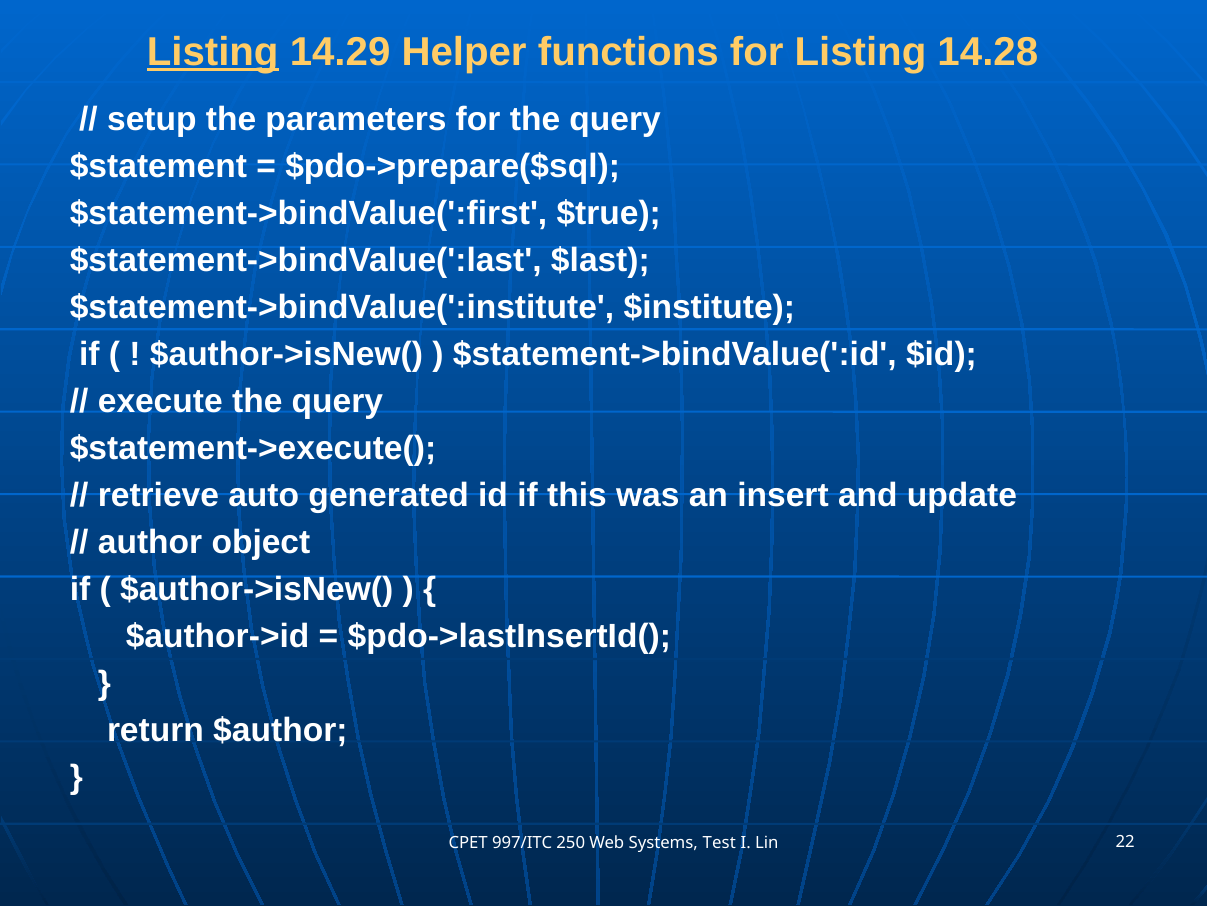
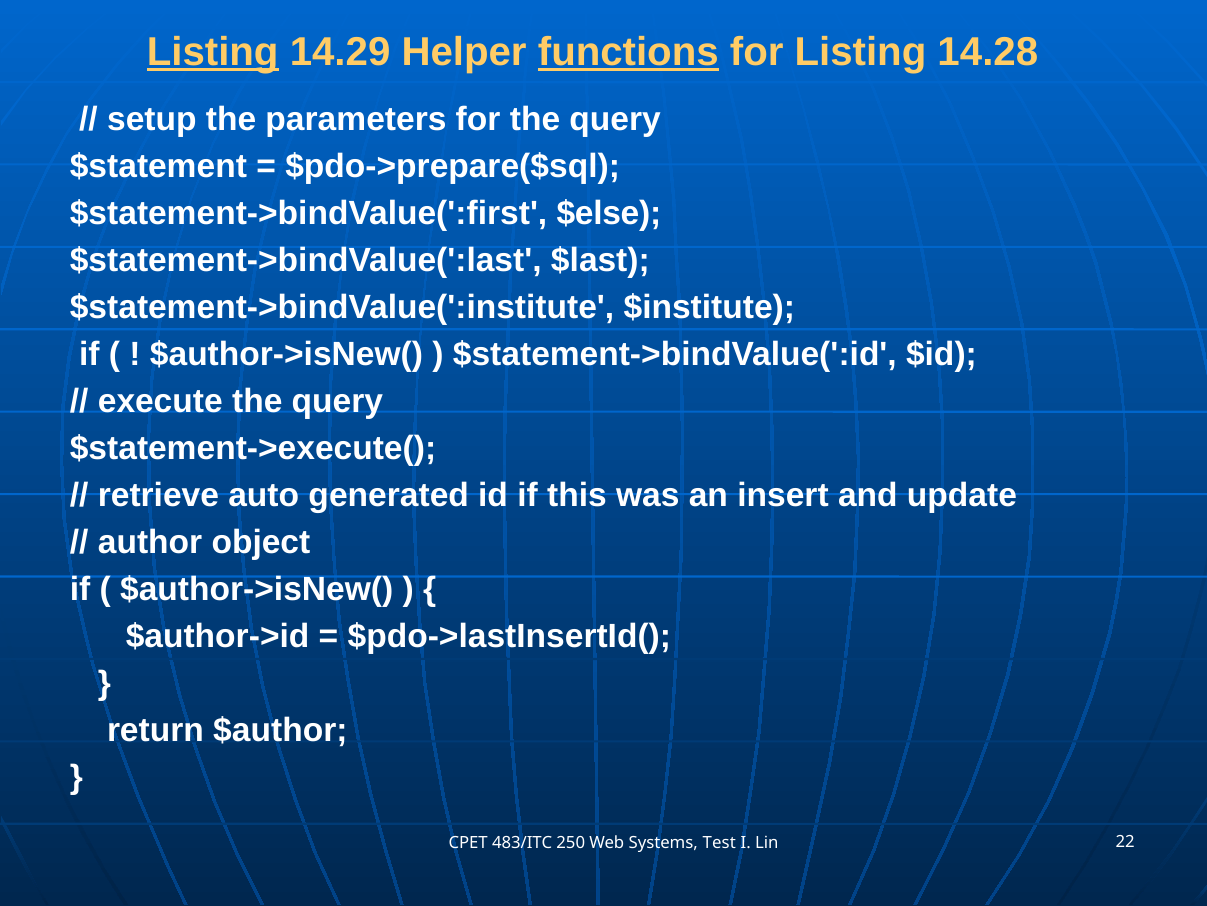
functions underline: none -> present (628, 52)
$true: $true -> $else (609, 213)
997/ITC: 997/ITC -> 483/ITC (522, 842)
